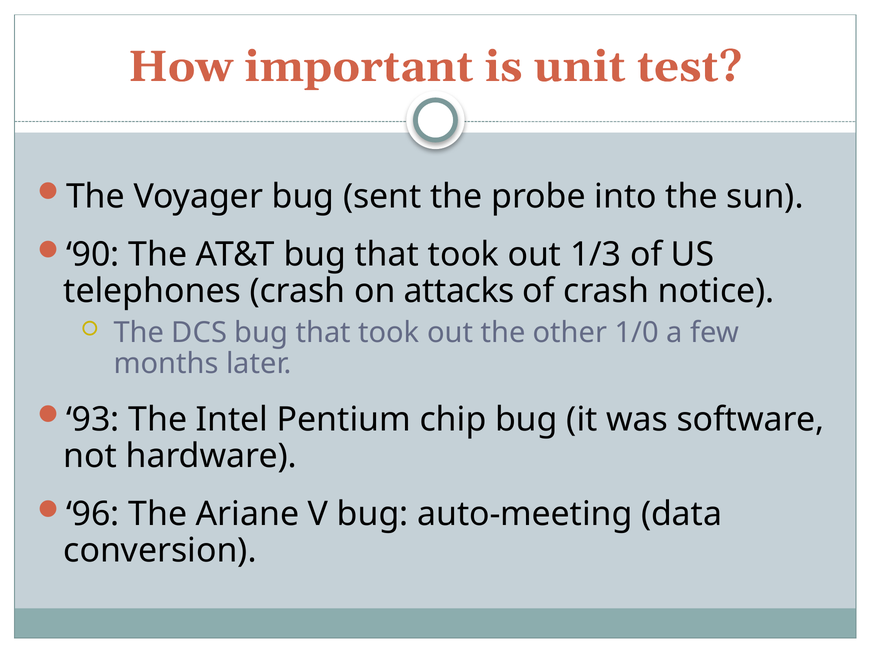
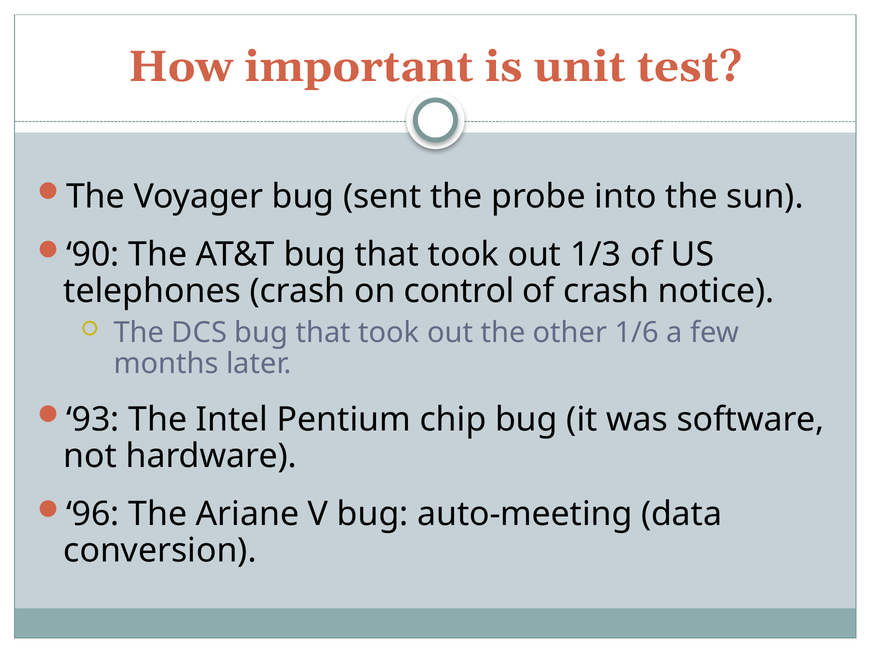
attacks: attacks -> control (459, 291)
1/0: 1/0 -> 1/6 (637, 333)
